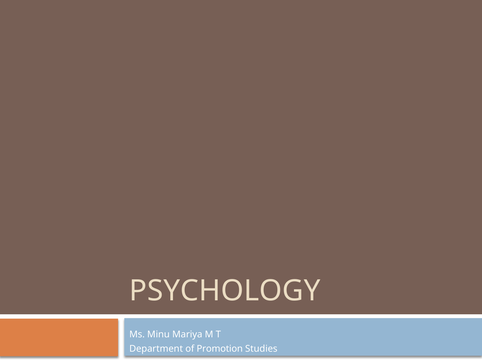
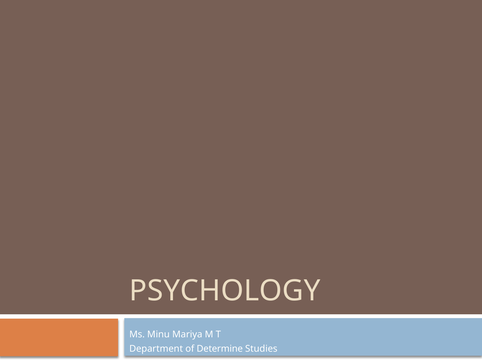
Promotion: Promotion -> Determine (220, 349)
